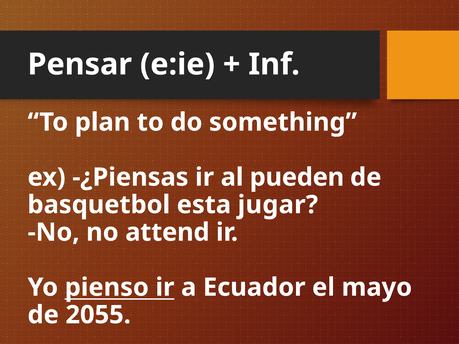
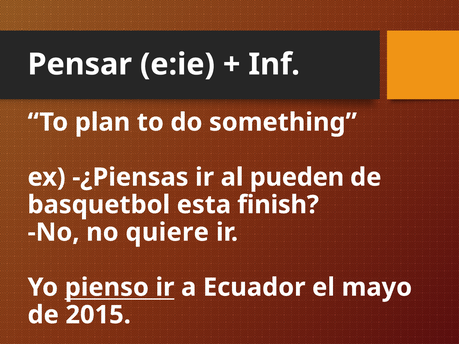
jugar: jugar -> finish (278, 205)
attend: attend -> quiere (167, 232)
2055: 2055 -> 2015 (98, 315)
